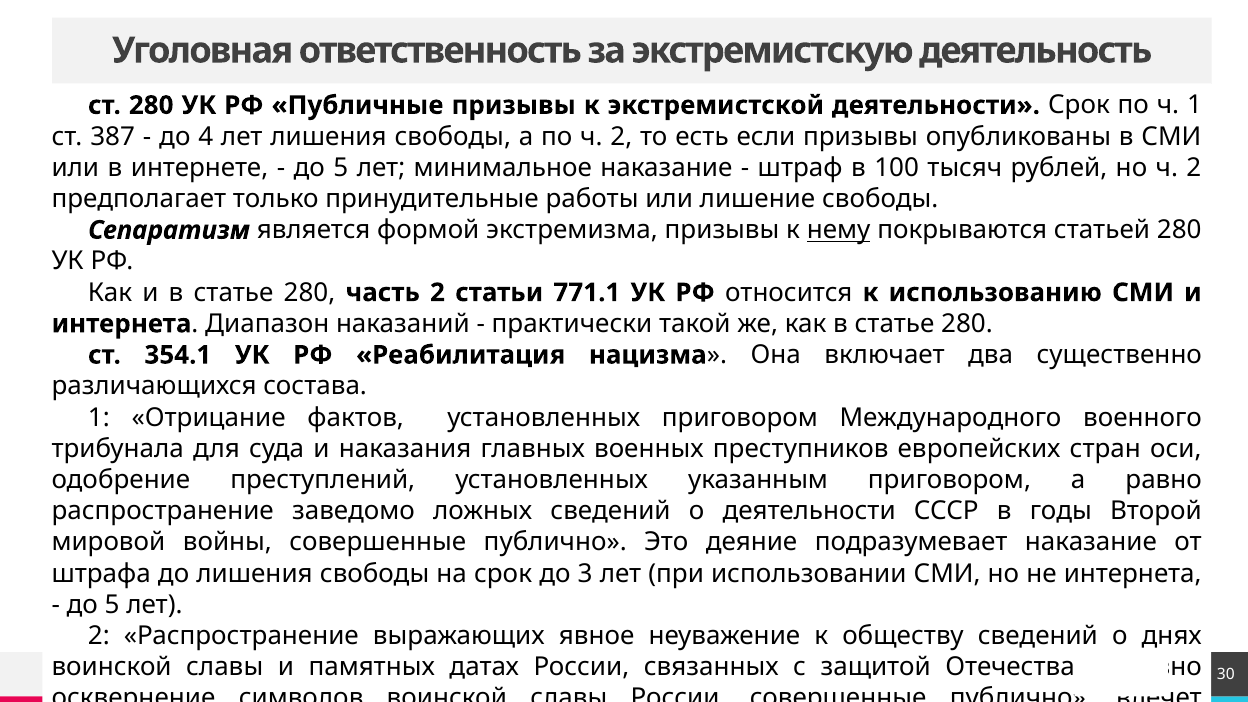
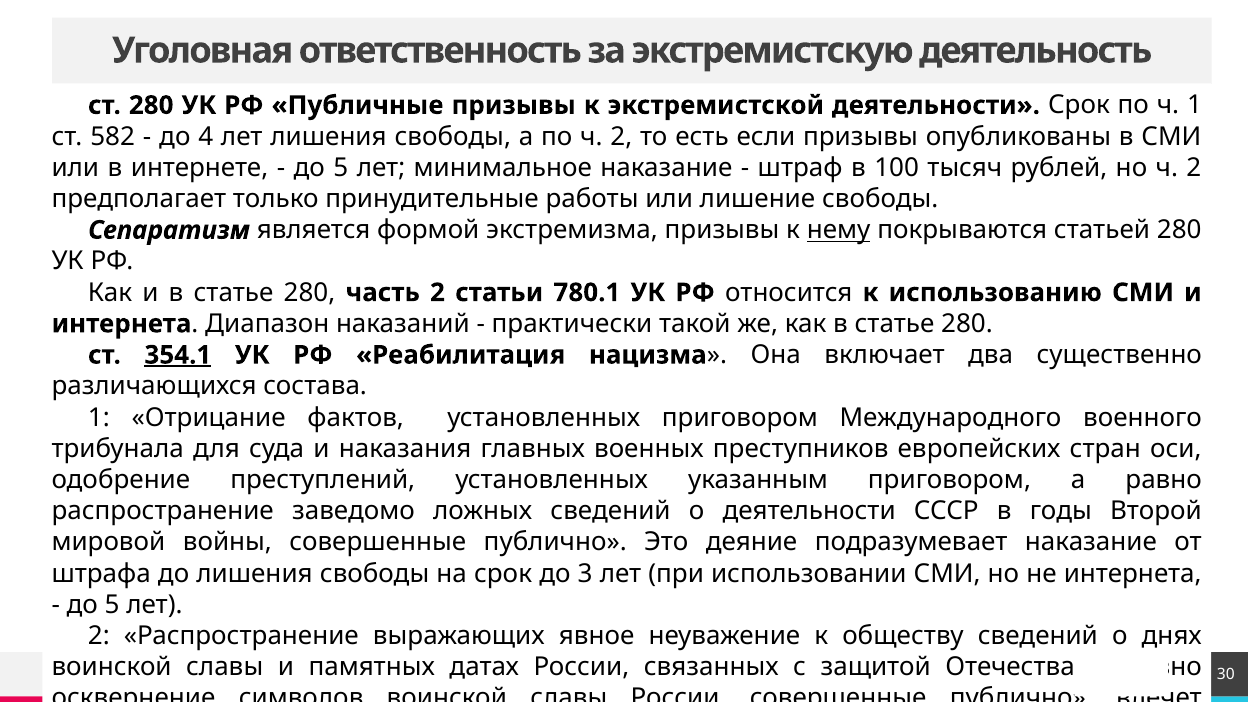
387: 387 -> 582 (113, 137)
771.1: 771.1 -> 780.1 (587, 293)
354.1 underline: none -> present (178, 355)
